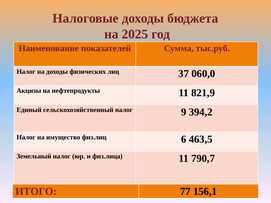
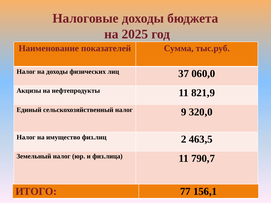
394,2: 394,2 -> 320,0 (201, 112)
6: 6 -> 2 (184, 139)
